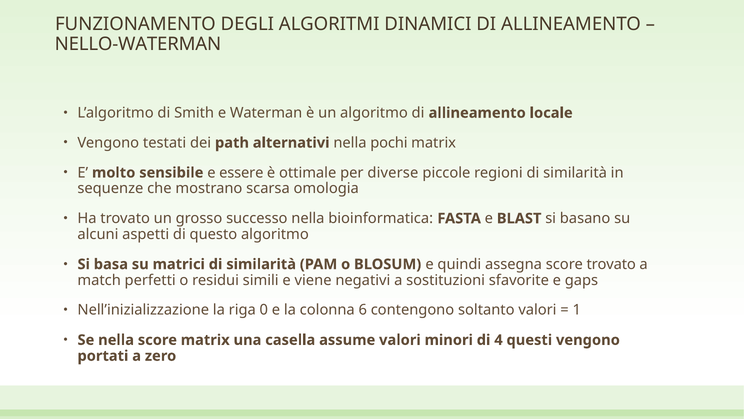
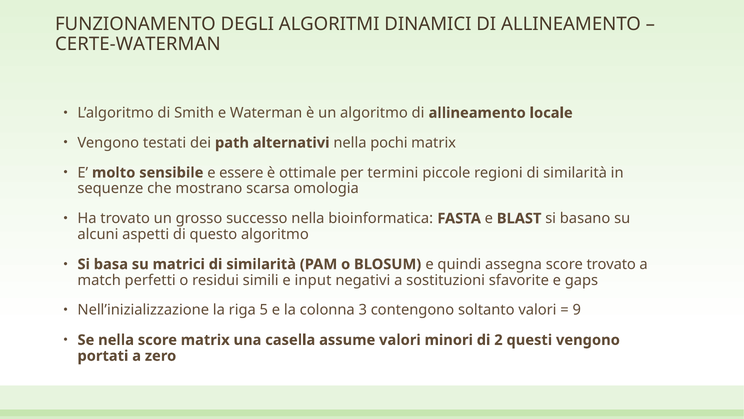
NELLO-WATERMAN: NELLO-WATERMAN -> CERTE-WATERMAN (138, 44)
diverse: diverse -> termini (393, 172)
viene: viene -> input (313, 280)
0: 0 -> 5 (264, 310)
6: 6 -> 3 (363, 310)
1: 1 -> 9 (577, 310)
4: 4 -> 2 (498, 340)
